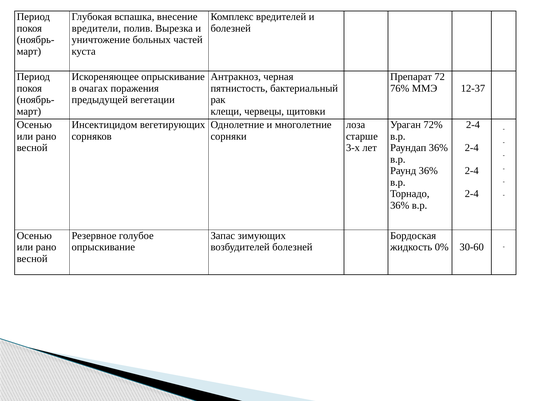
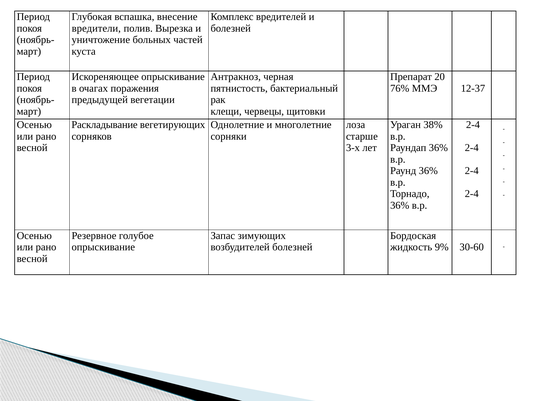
72: 72 -> 20 (440, 77)
Инсектицидом: Инсектицидом -> Раскладывание (105, 125)
72%: 72% -> 38% (433, 125)
0%: 0% -> 9% (442, 247)
